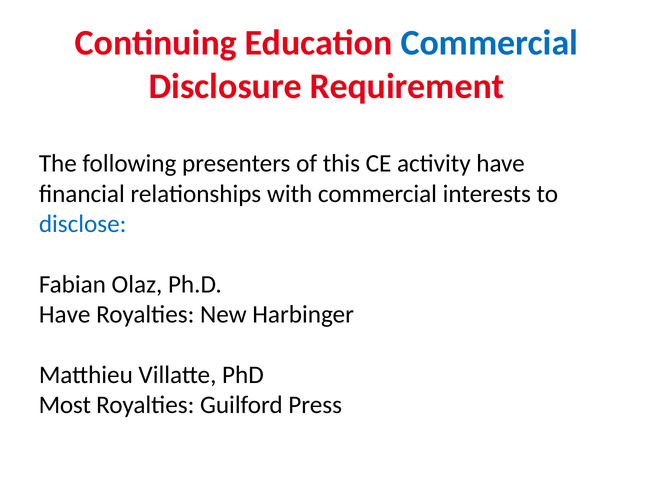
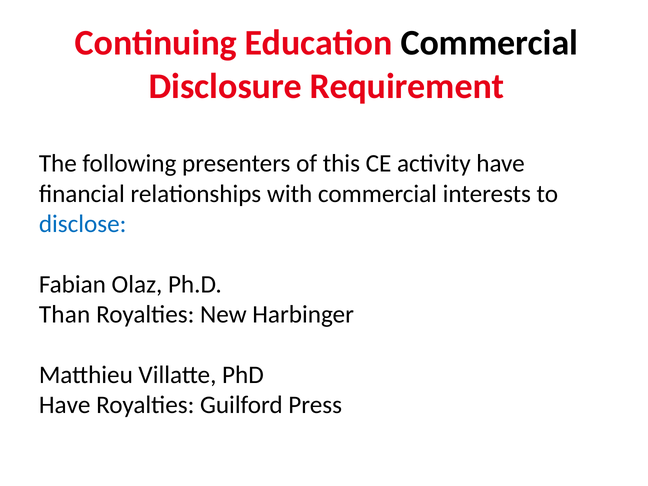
Commercial colour: blue -> black (489, 43)
Have: Have -> Than (65, 315)
Most: Most -> Have (65, 405)
